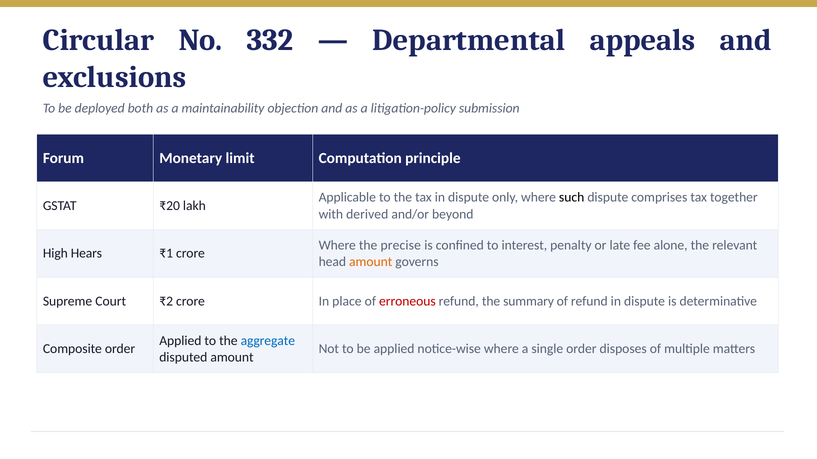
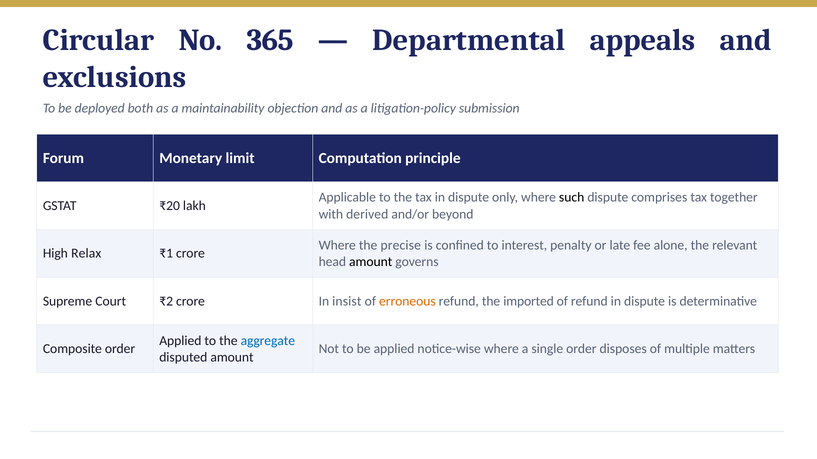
332: 332 -> 365 (270, 40)
Hears: Hears -> Relax (86, 254)
amount colour: orange -> black (371, 262)
place: place -> insist (347, 302)
erroneous colour: red -> orange (407, 302)
summary: summary -> imported (529, 302)
